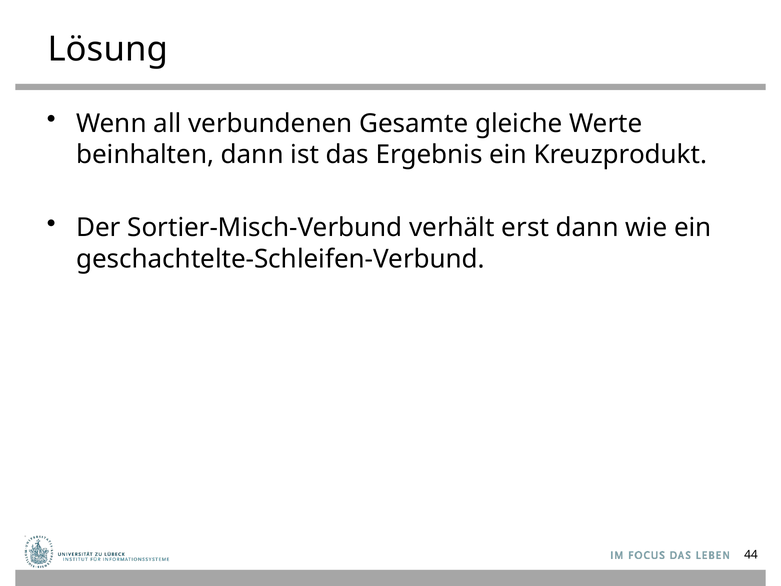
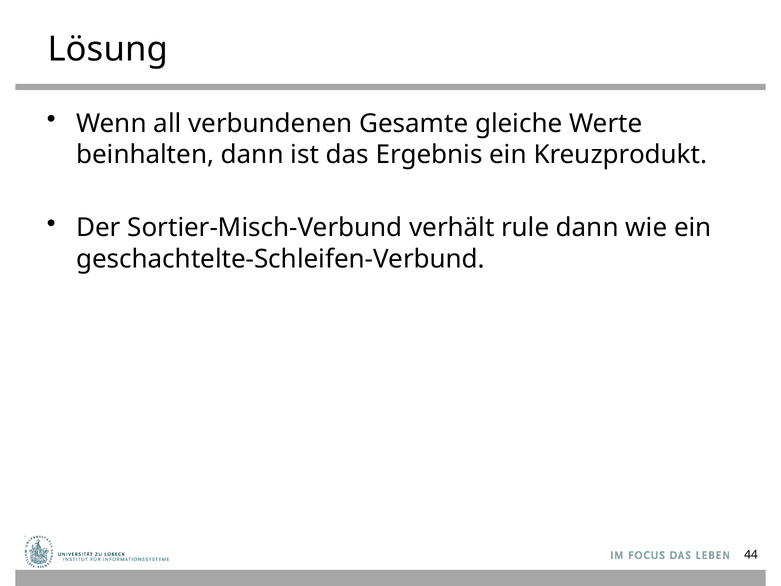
erst: erst -> rule (525, 228)
